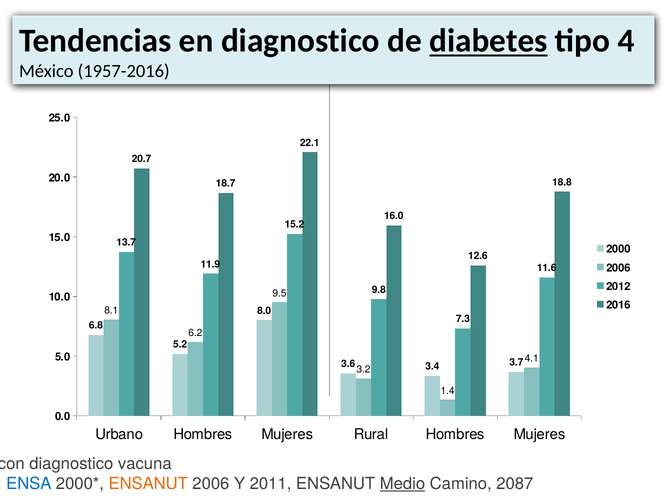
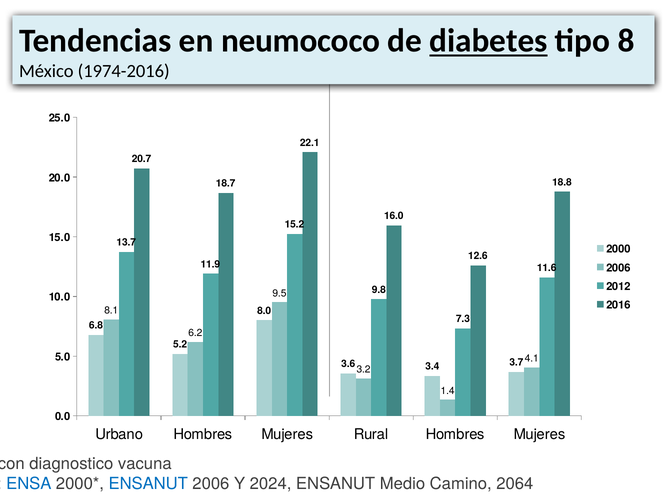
en diagnostico: diagnostico -> neumococo (301, 41)
4: 4 -> 8 (626, 41)
1957-2016: 1957-2016 -> 1974-2016 (124, 71)
ENSANUT colour: orange -> blue (148, 483)
2011: 2011 -> 2024 (271, 483)
Medio underline: present -> none (402, 483)
2087: 2087 -> 2064 (515, 483)
